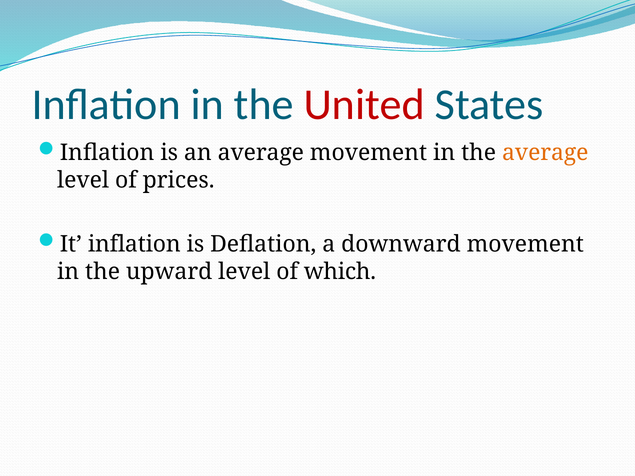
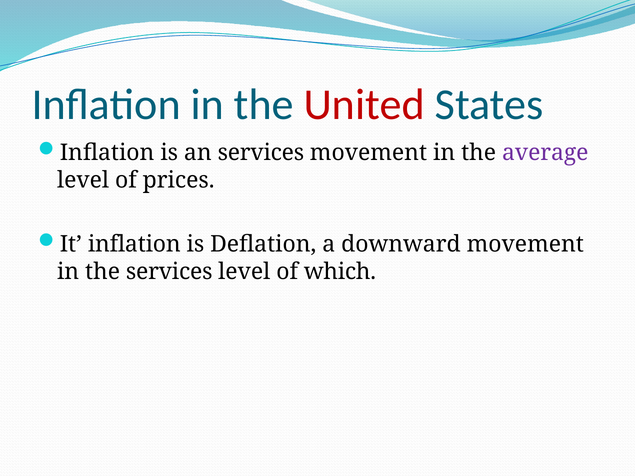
an average: average -> services (261, 153)
average colour: orange -> purple (545, 153)
the upward: upward -> services (169, 272)
